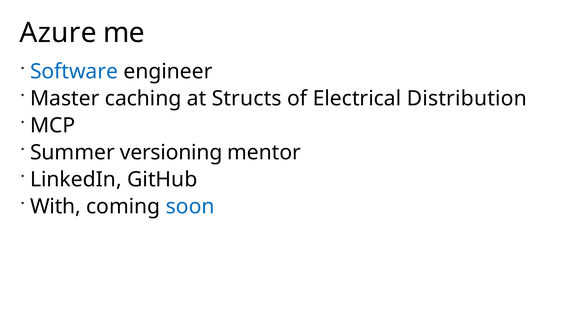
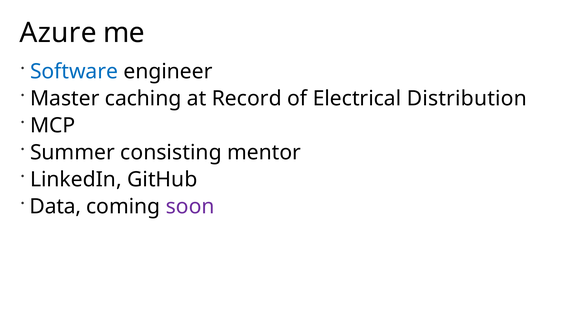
Structs: Structs -> Record (247, 99)
versioning: versioning -> consisting (171, 153)
With: With -> Data (55, 207)
soon colour: blue -> purple (190, 207)
